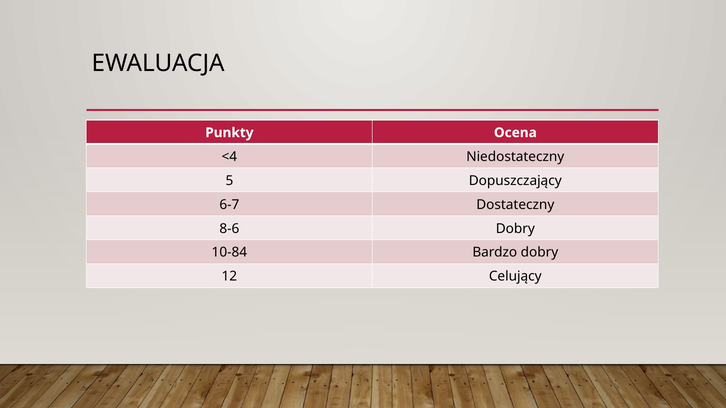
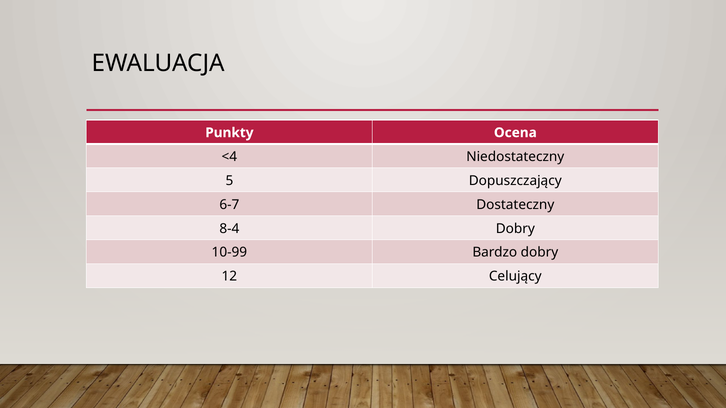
8-6: 8-6 -> 8-4 (229, 229)
10-84: 10-84 -> 10-99 (229, 253)
